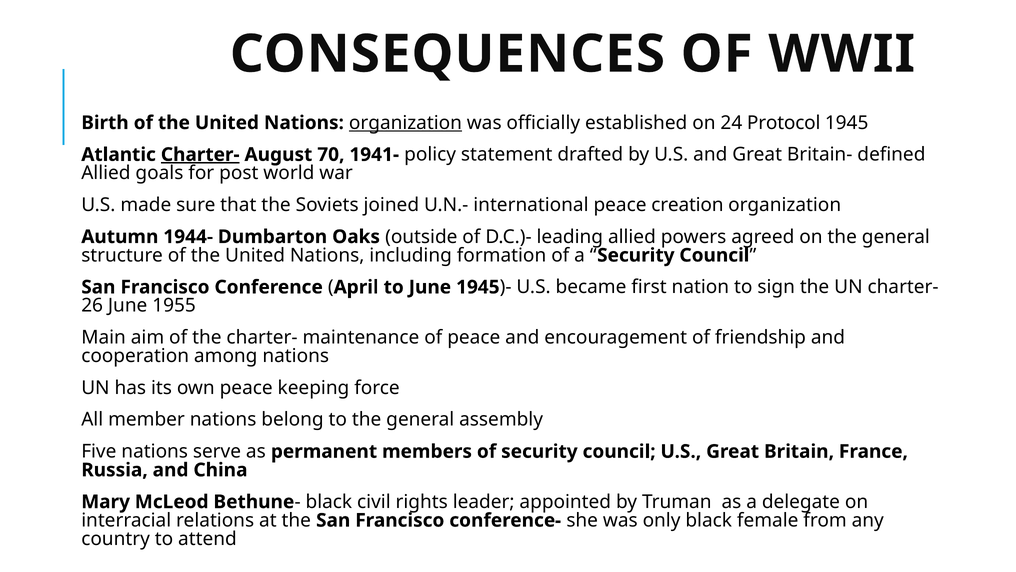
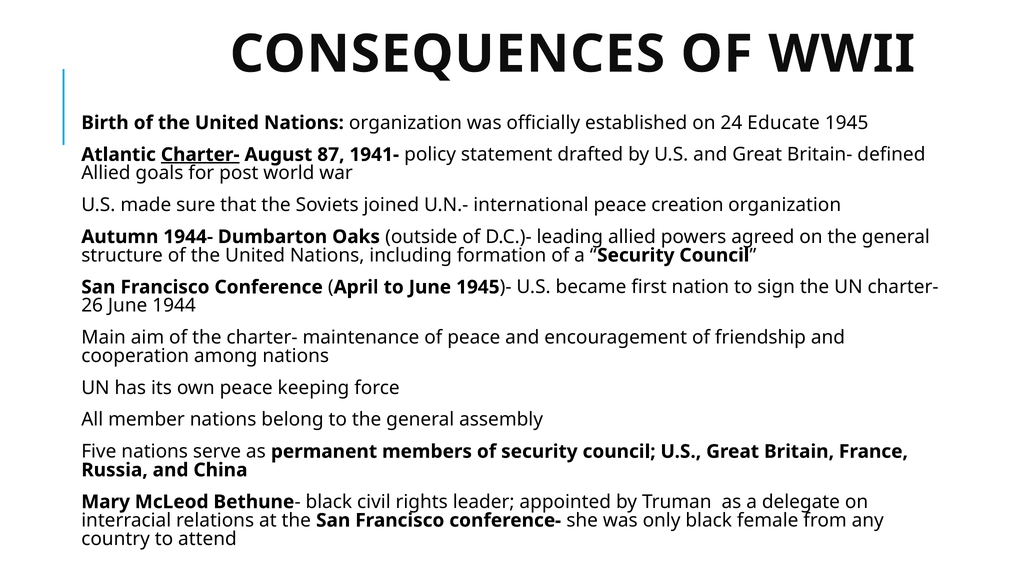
organization underline: present -> none (405, 123)
Protocol: Protocol -> Educate (784, 123)
70: 70 -> 87 (331, 154)
1955: 1955 -> 1944 (174, 305)
